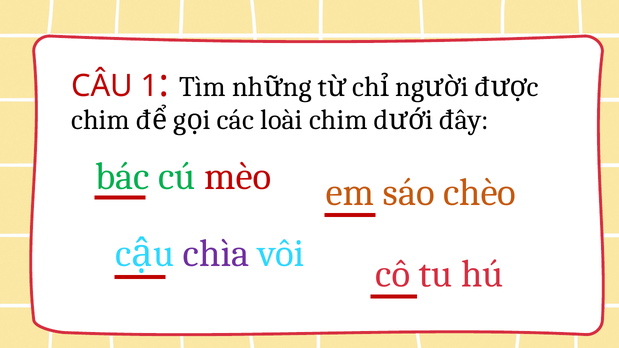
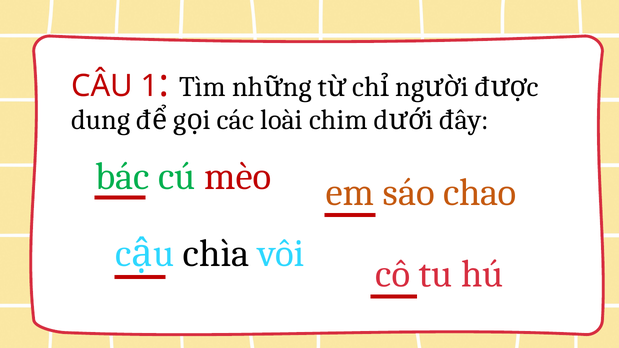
chim: chim -> dung (101, 120)
chèo: chèo -> chao (480, 192)
chìa colour: purple -> black (216, 254)
